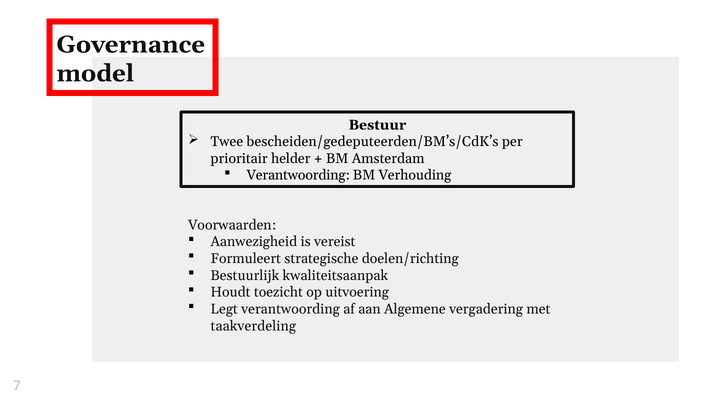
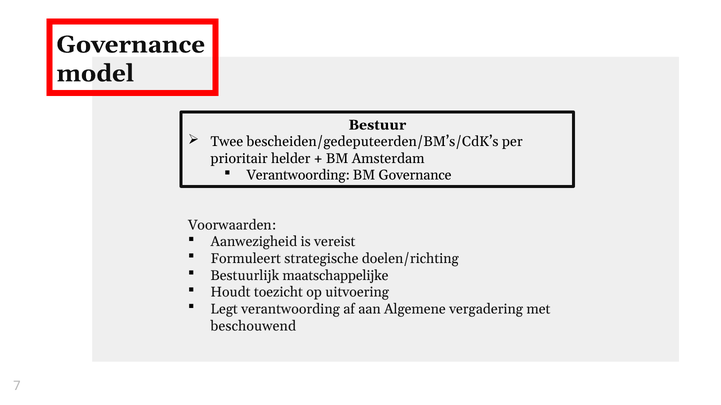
BM Verhouding: Verhouding -> Governance (415, 176)
kwaliteitsaanpak: kwaliteitsaanpak -> maatschappelijke (335, 276)
taakverdeling: taakverdeling -> beschouwend (253, 326)
